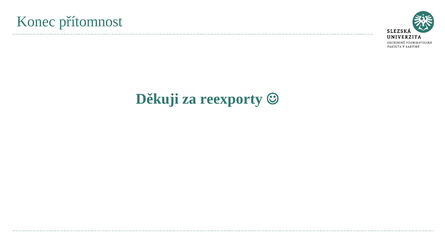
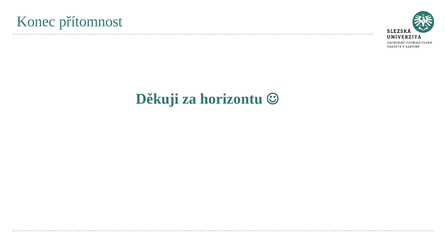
reexporty: reexporty -> horizontu (231, 99)
